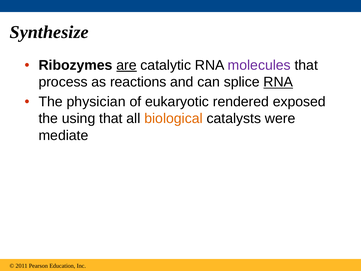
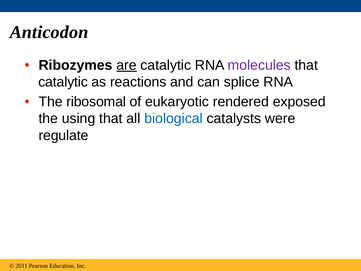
Synthesize: Synthesize -> Anticodon (49, 32)
process: process -> catalytic (63, 82)
RNA underline: present -> none (278, 82)
physician: physician -> ribosomal (96, 102)
biological colour: orange -> blue (174, 118)
mediate: mediate -> regulate (63, 135)
